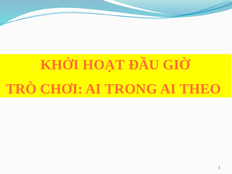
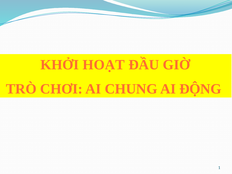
TRONG: TRONG -> CHUNG (131, 89)
THEO: THEO -> ĐỘNG (200, 89)
